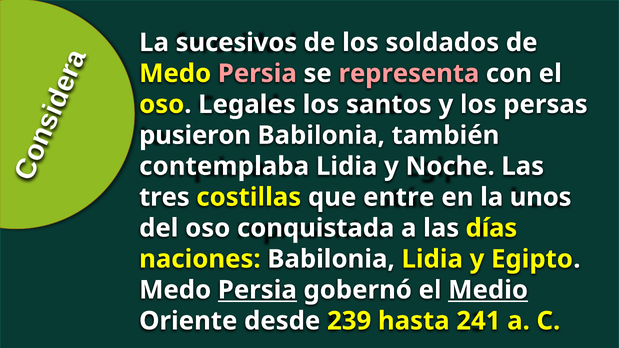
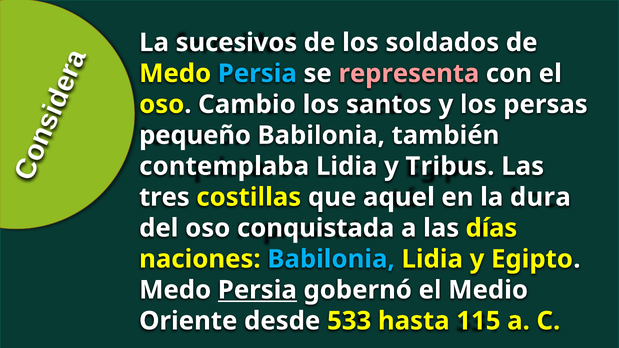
Persia colour: pink -> light blue (257, 74)
Legales: Legales -> Cambio (247, 104)
pusieron: pusieron -> pequeño (195, 135)
Noche: Noche -> Tribus (450, 166)
entre: entre -> aquel (399, 197)
unos: unos -> dura (540, 197)
Babilonia colour: white -> light blue (331, 259)
Medio underline: present -> none (488, 290)
239: 239 -> 533 (349, 321)
241: 241 -> 115 (478, 321)
